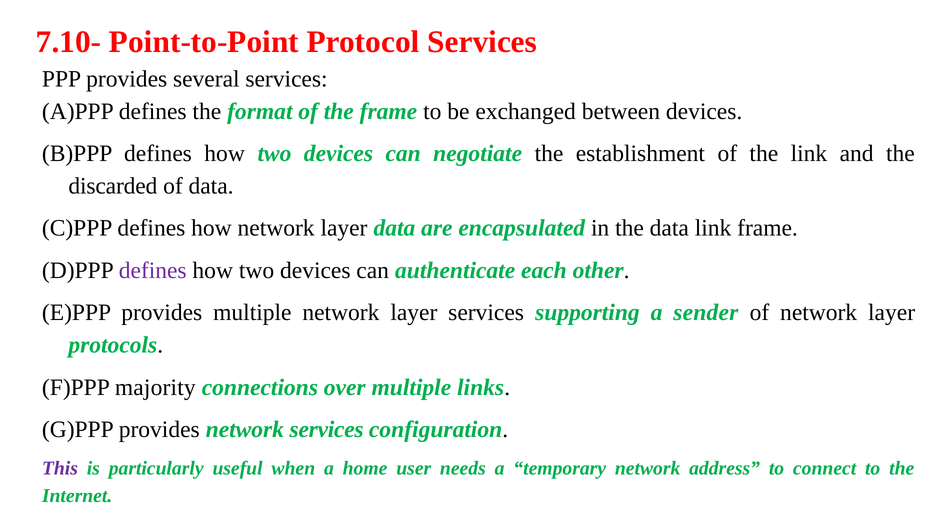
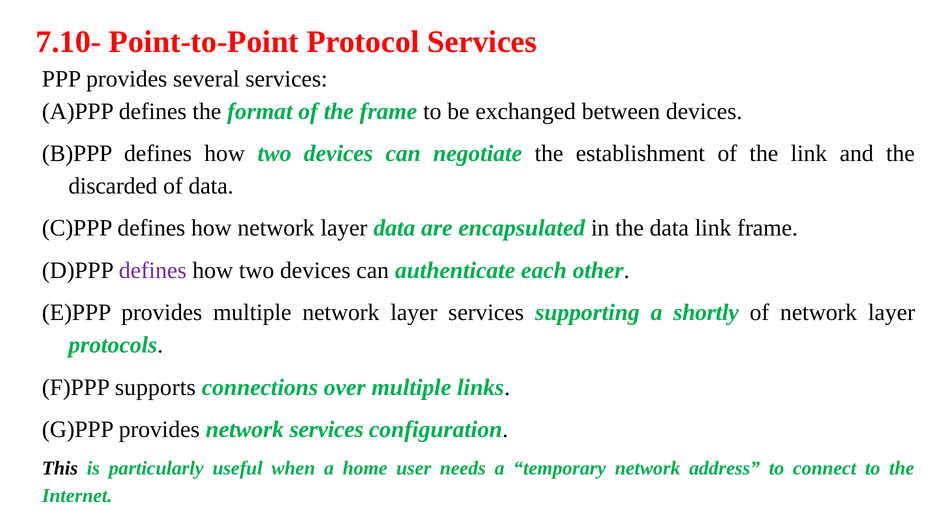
sender: sender -> shortly (706, 313)
majority: majority -> supports (155, 388)
This colour: purple -> black (60, 469)
